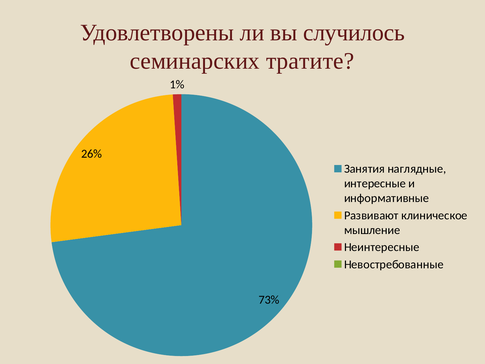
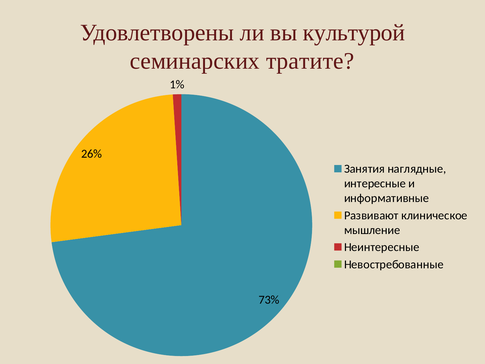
случилось: случилось -> культурой (354, 33)
